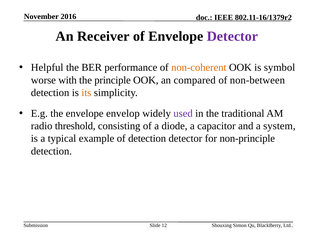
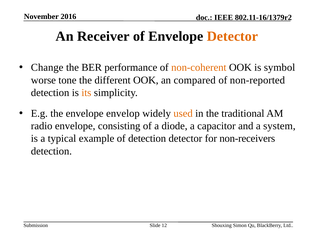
Detector colour: purple -> orange (232, 36)
Helpful: Helpful -> Change (47, 68)
with: with -> tone (67, 80)
principle: principle -> different (113, 80)
non-between: non-between -> non-reported (257, 80)
used colour: purple -> orange (183, 114)
radio threshold: threshold -> envelope (75, 126)
non-principle: non-principle -> non-receivers (247, 139)
